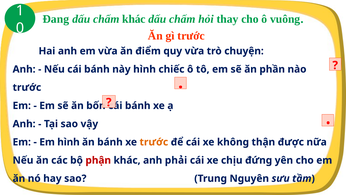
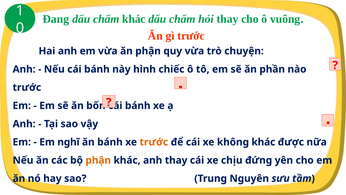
ăn điểm: điểm -> phận (148, 51)
Em hình: hình -> nghĩ (68, 142)
không thận: thận -> khác (263, 142)
phận colour: red -> orange (98, 160)
anh phải: phải -> thay (176, 160)
